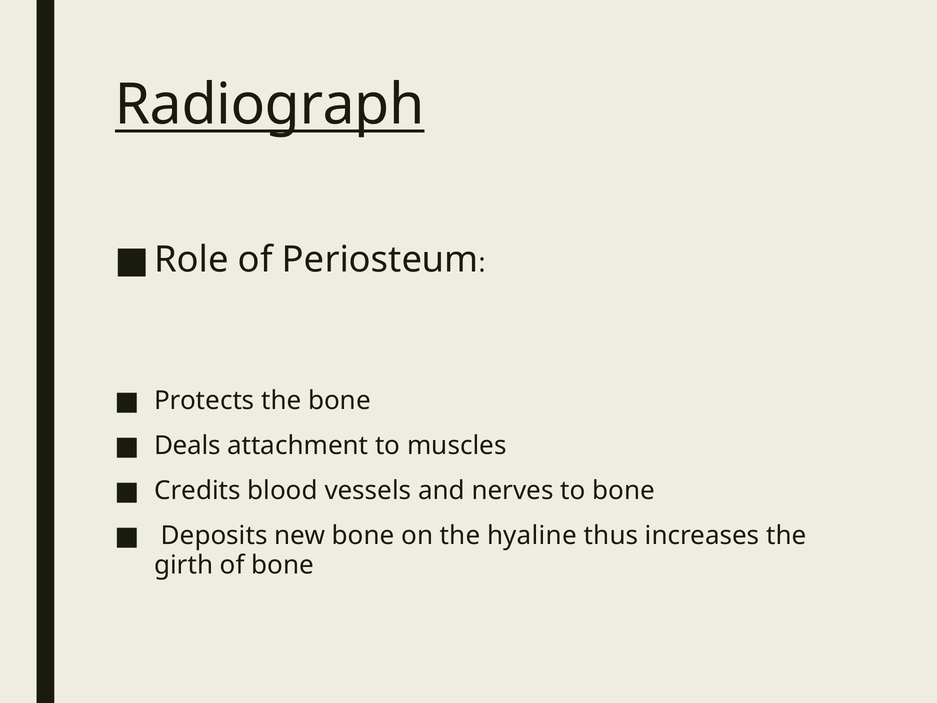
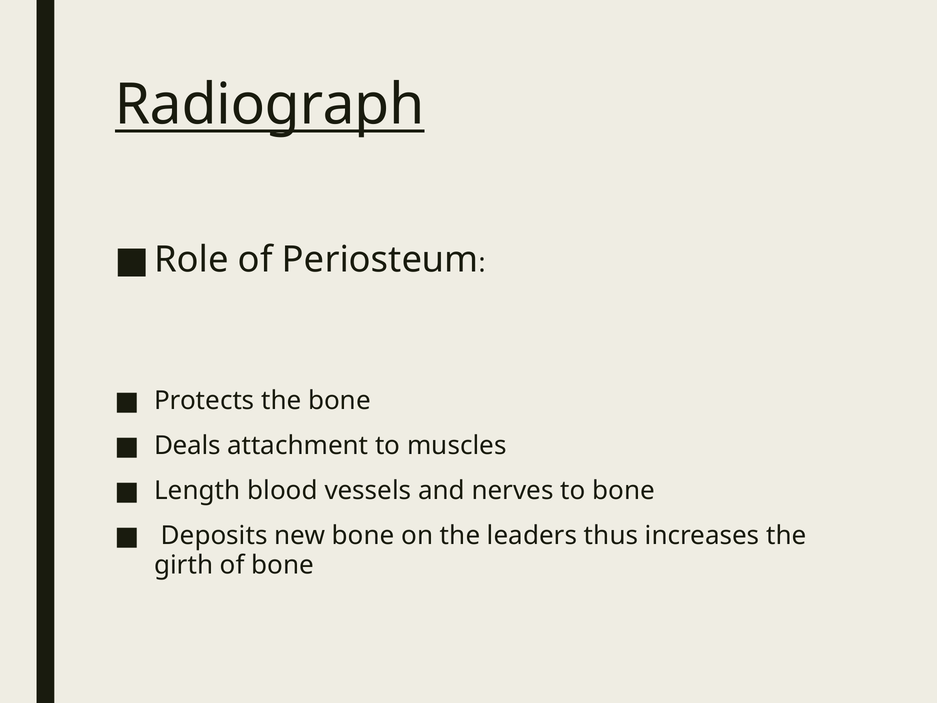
Credits: Credits -> Length (197, 491)
hyaline: hyaline -> leaders (532, 536)
